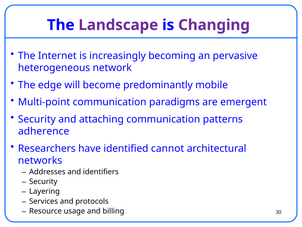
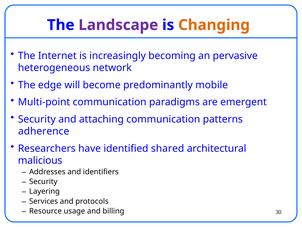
Changing colour: purple -> orange (214, 25)
cannot: cannot -> shared (168, 148)
networks: networks -> malicious (40, 160)
